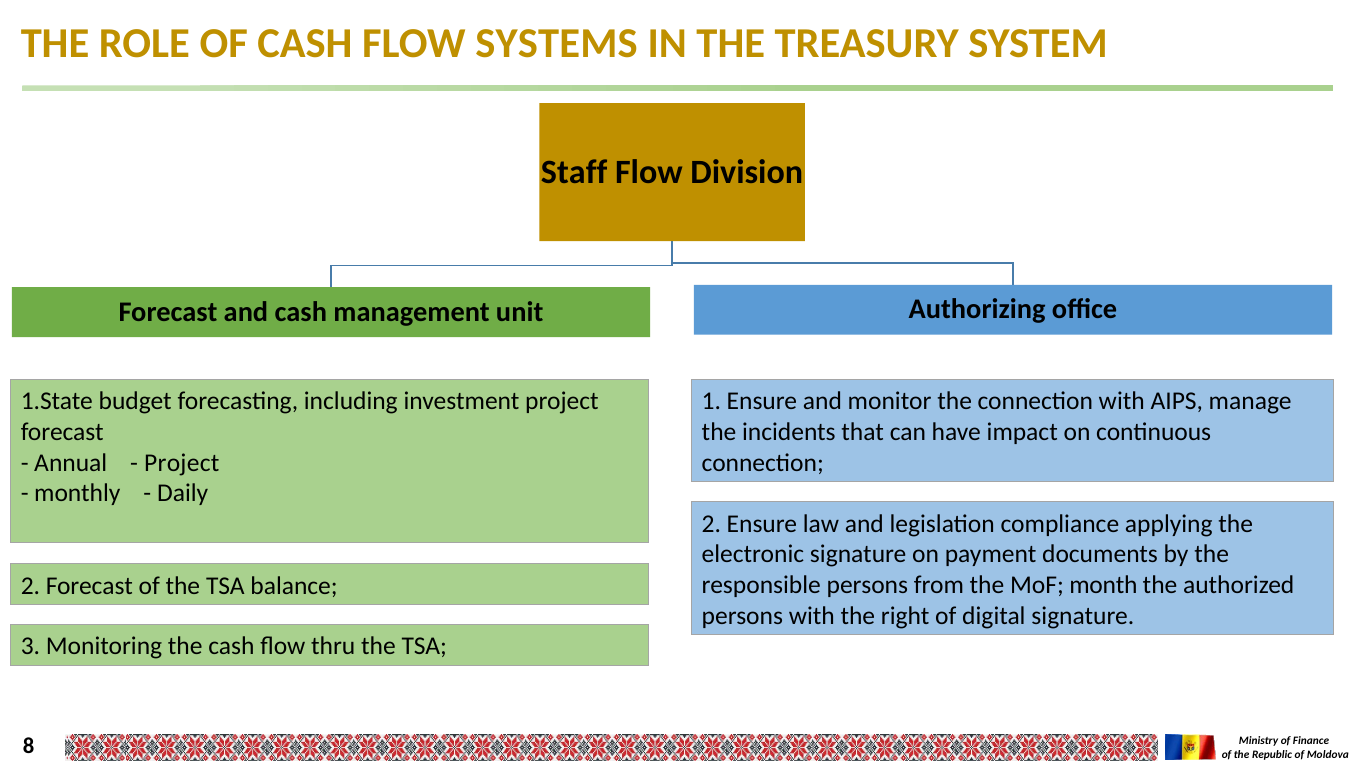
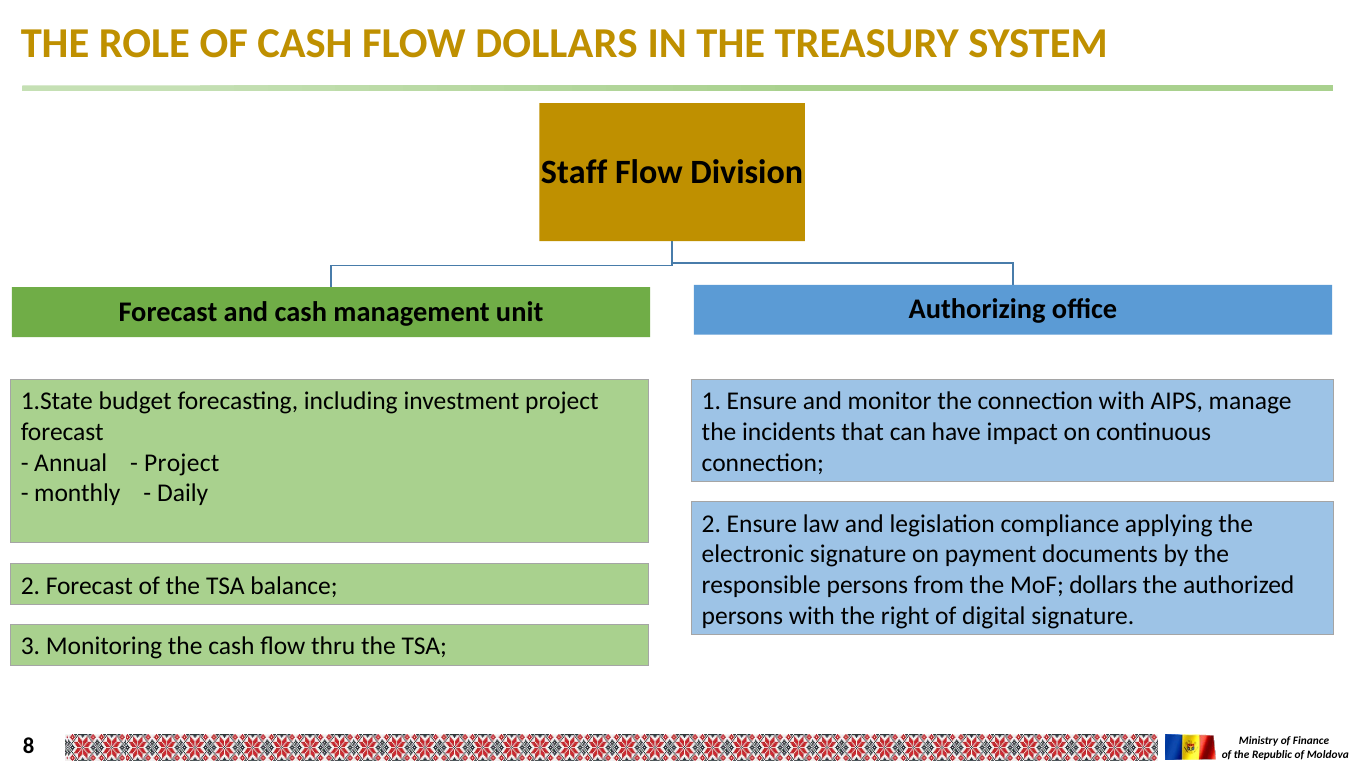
FLOW SYSTEMS: SYSTEMS -> DOLLARS (557, 43)
MoF month: month -> dollars (1103, 585)
